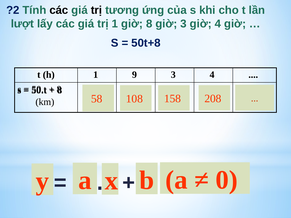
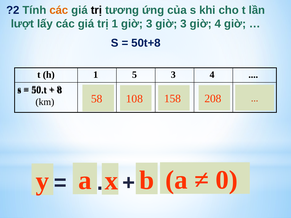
các colour: black -> orange (59, 10)
1 giờ 8: 8 -> 3 (149, 24)
9: 9 -> 5 (135, 75)
